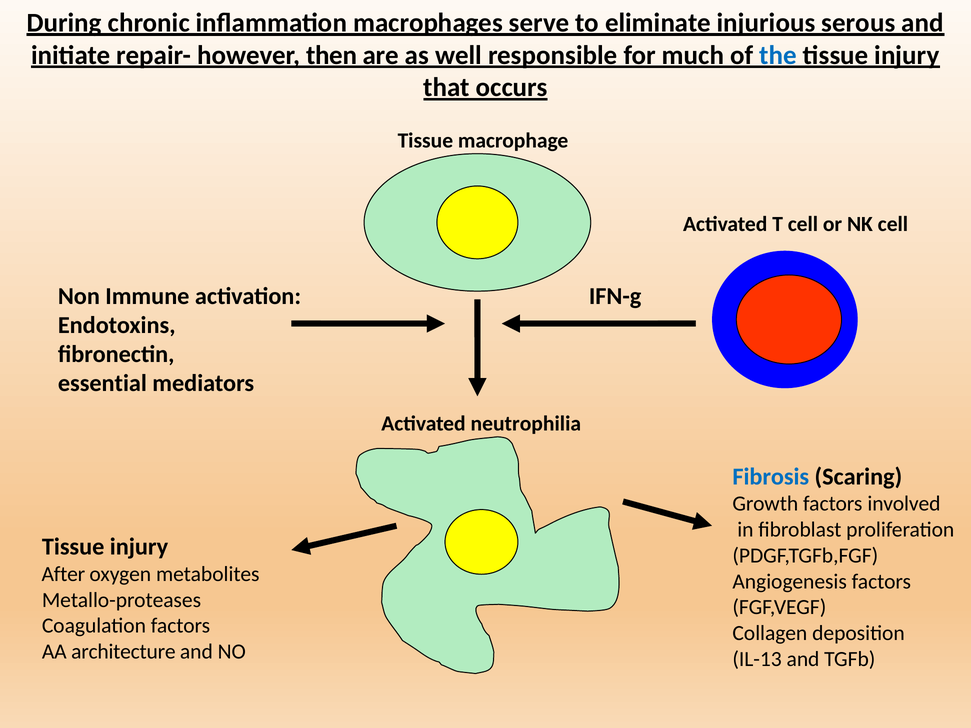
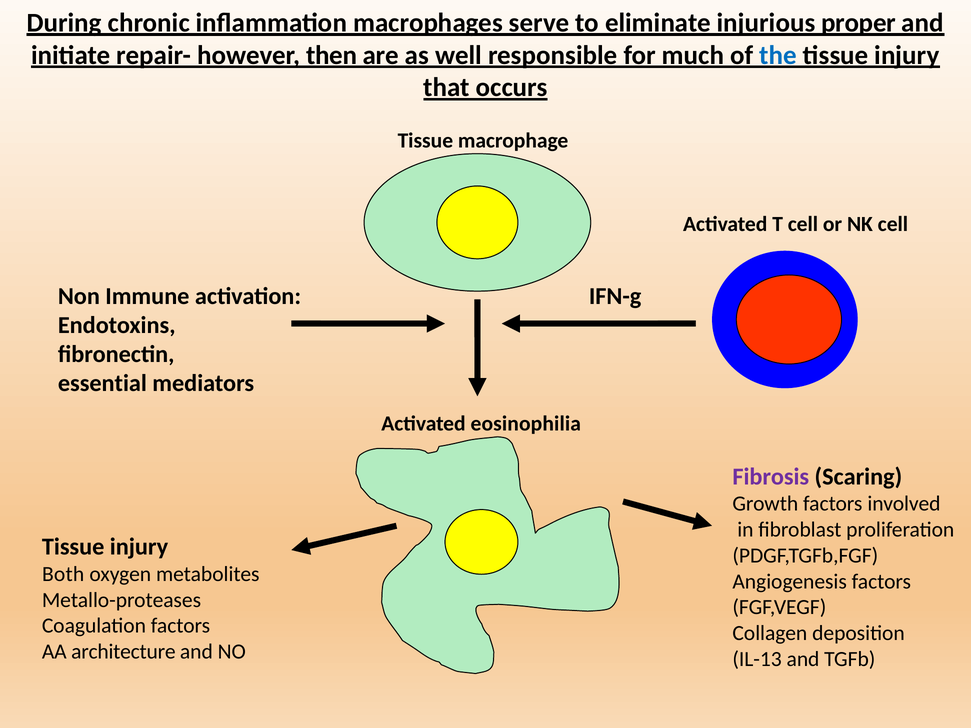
serous: serous -> proper (859, 23)
neutrophilia: neutrophilia -> eosinophilia (526, 424)
Fibrosis colour: blue -> purple (771, 477)
After: After -> Both (63, 574)
